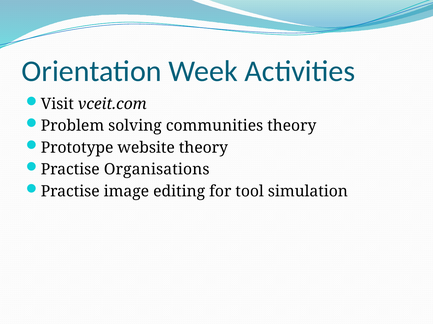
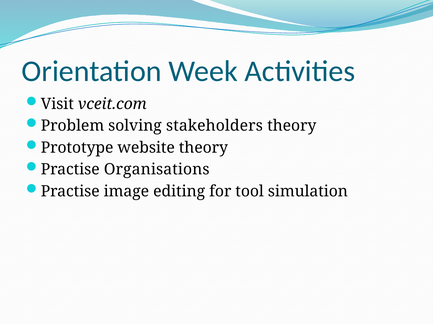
communities: communities -> stakeholders (214, 126)
